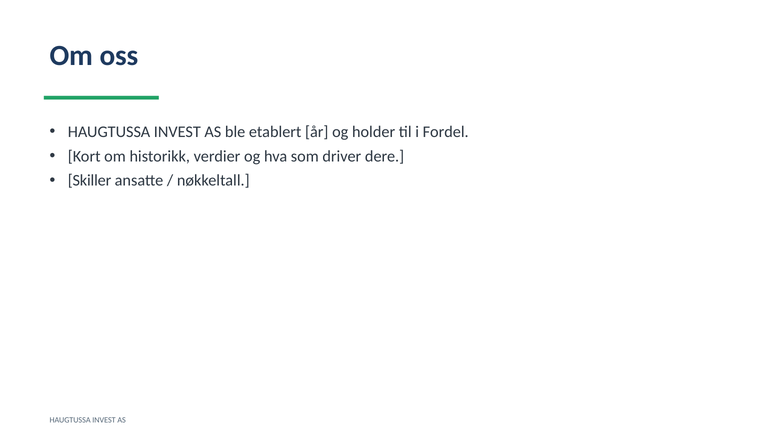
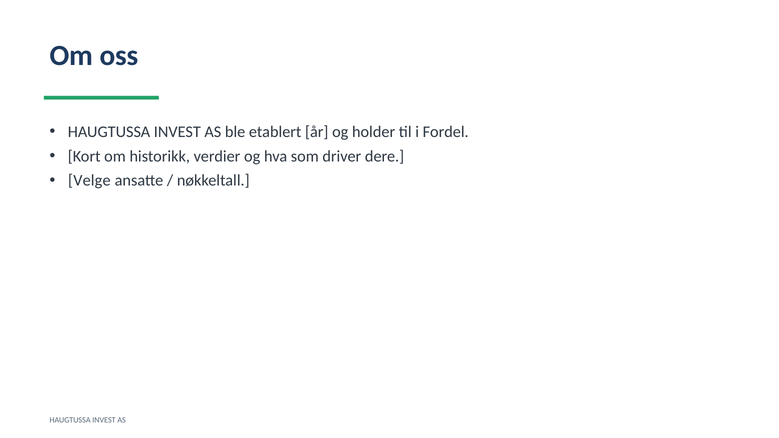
Skiller: Skiller -> Velge (89, 181)
